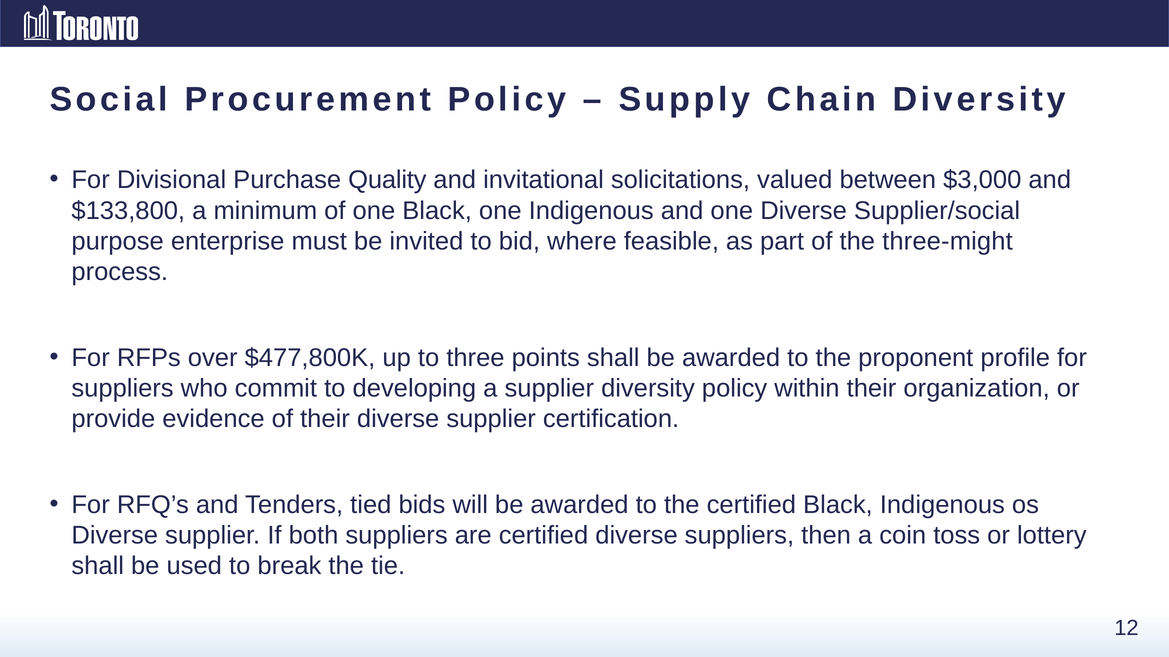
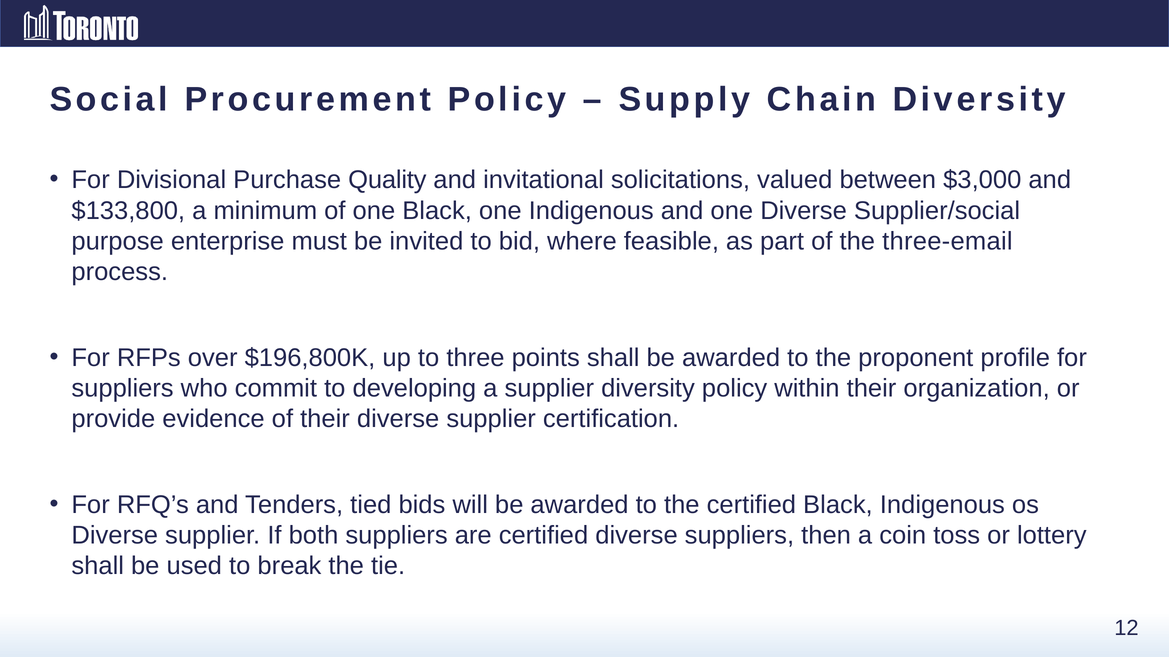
three-might: three-might -> three-email (947, 241)
$477,800K: $477,800K -> $196,800K (310, 358)
